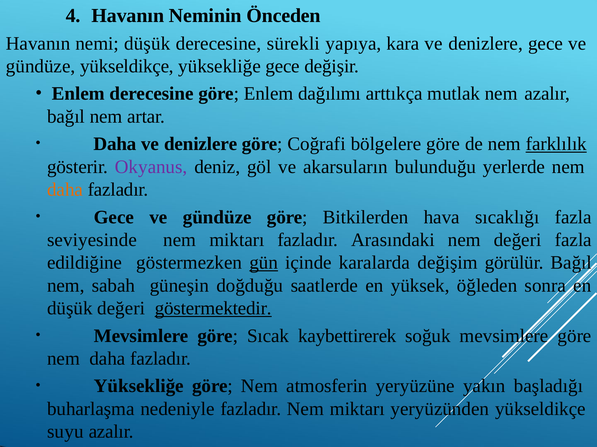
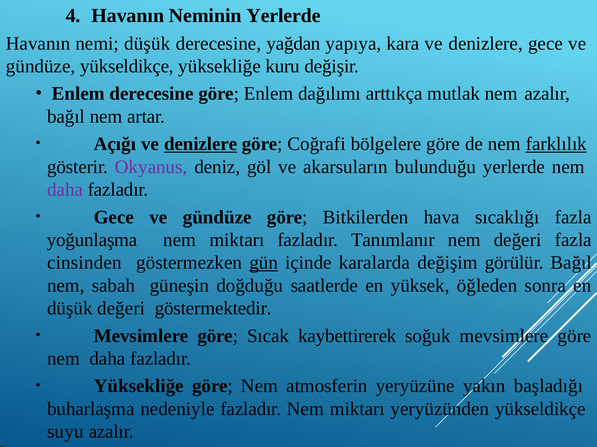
Neminin Önceden: Önceden -> Yerlerde (284, 16)
sürekli: sürekli -> yağdan (293, 44)
yüksekliğe gece: gece -> kuru (283, 66)
Daha: Daha -> Açığı (115, 144)
denizlere underline: none -> present (201, 144)
daha colour: orange -> purple (65, 190)
seviyesinde: seviyesinde -> yoğunlaşma (92, 240)
Arasındaki: Arasındaki -> Tanımlanır (393, 240)
edildiğine: edildiğine -> cinsinden (84, 263)
göstermektedir underline: present -> none (213, 309)
